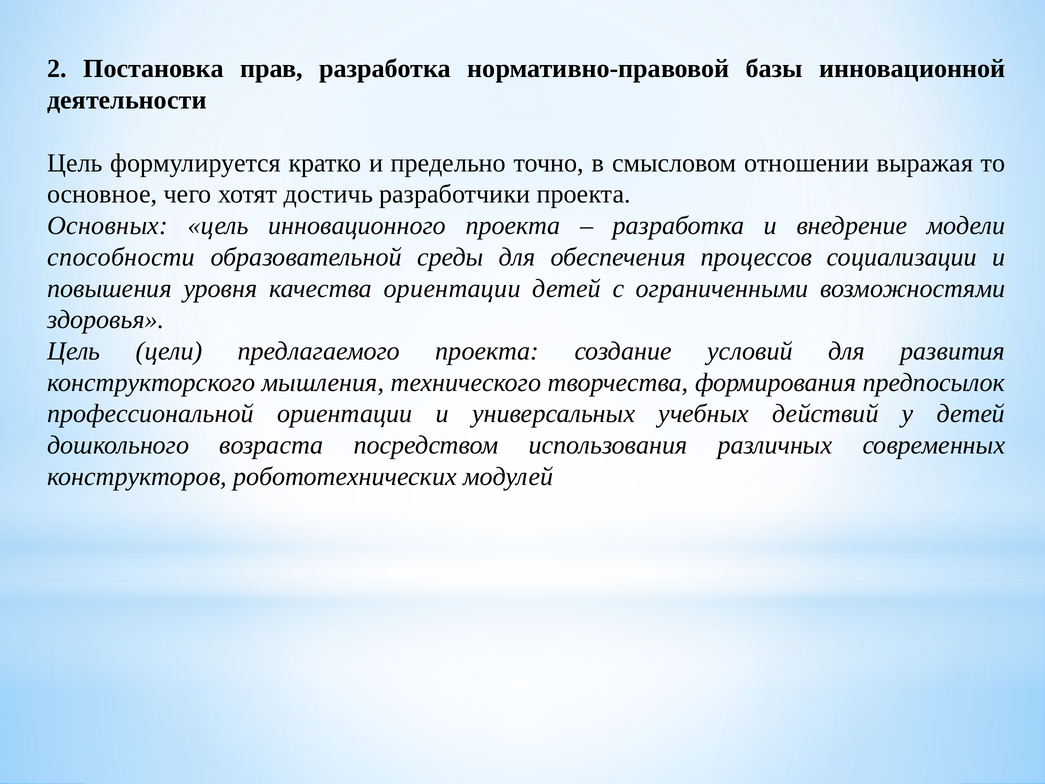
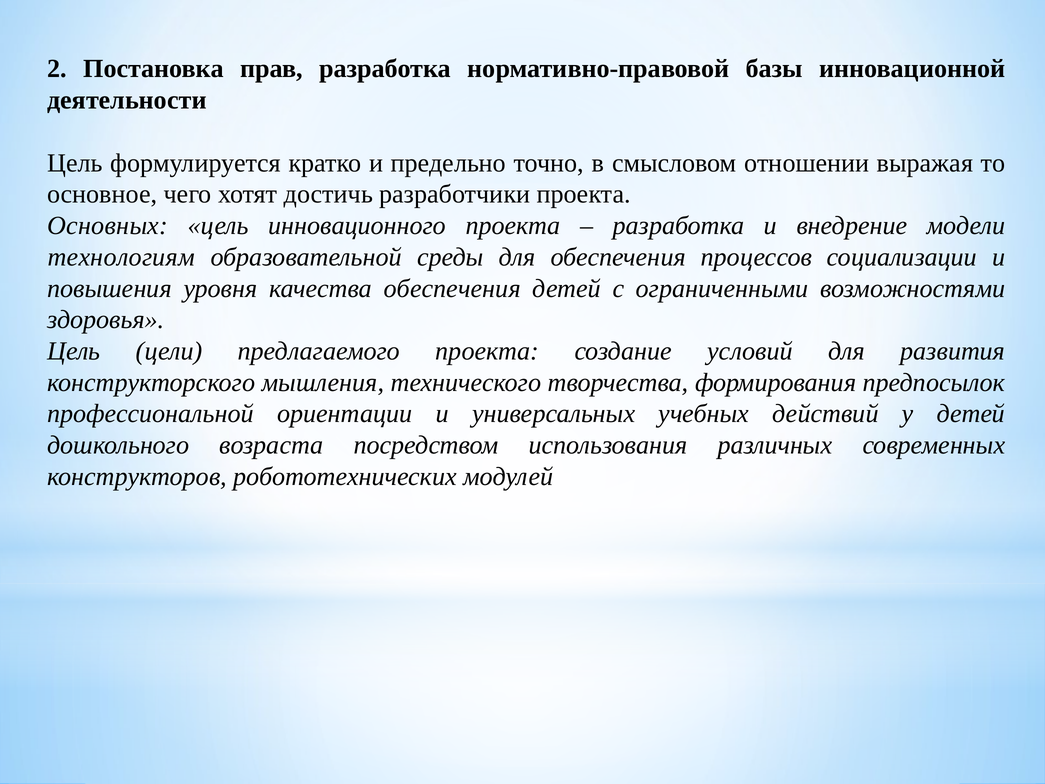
способности: способности -> технологиям (121, 257)
качества ориентации: ориентации -> обеспечения (452, 288)
